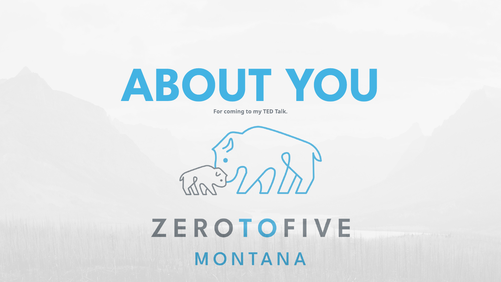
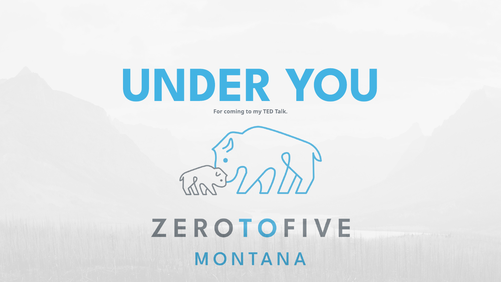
ABOUT: ABOUT -> UNDER (197, 85)
